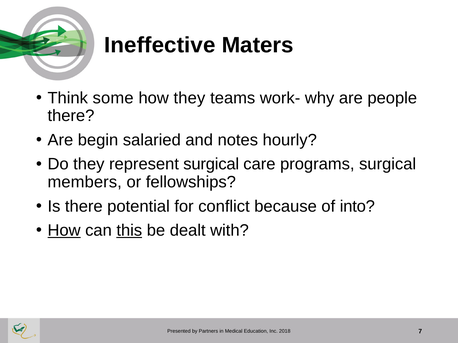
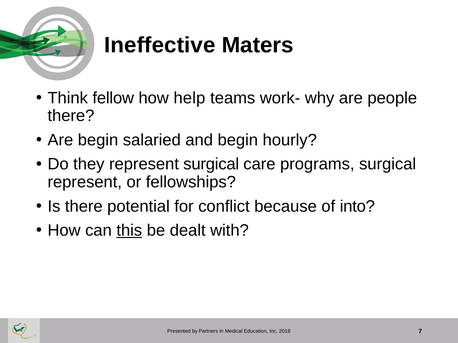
some: some -> fellow (113, 98)
how they: they -> help (189, 98)
and notes: notes -> begin (238, 140)
members: members -> represent (85, 182)
How underline: present -> none (64, 231)
